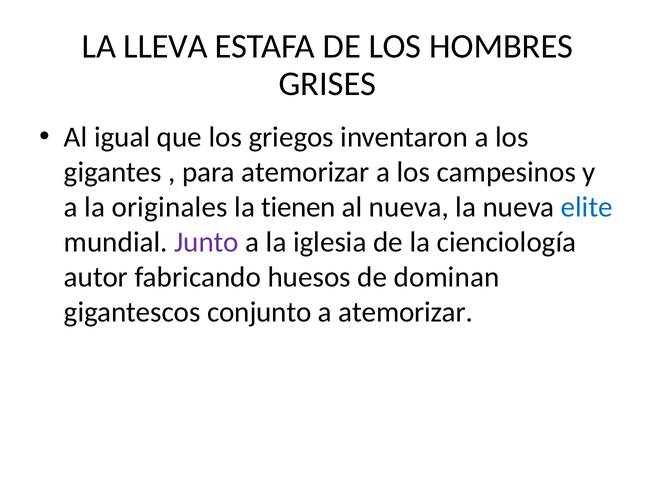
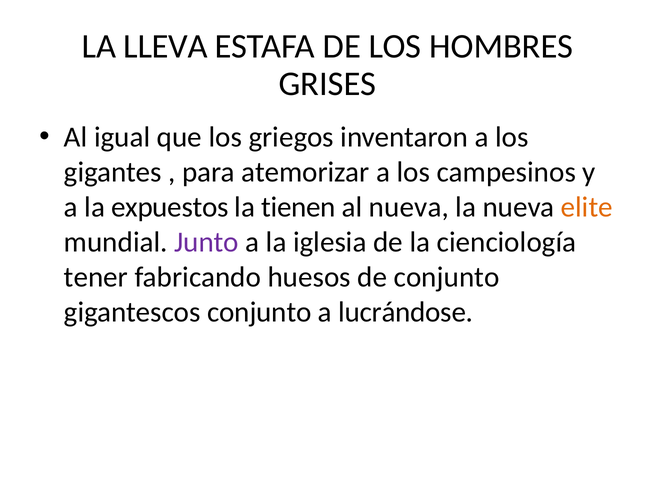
originales: originales -> expuestos (170, 207)
elite colour: blue -> orange (587, 207)
autor: autor -> tener (96, 277)
de dominan: dominan -> conjunto (447, 277)
a atemorizar: atemorizar -> lucrándose (406, 312)
